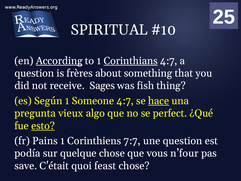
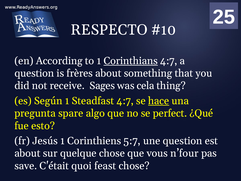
SPIRITUAL: SPIRITUAL -> RESPECTO (109, 30)
According underline: present -> none (59, 61)
fish: fish -> cela (146, 86)
Someone: Someone -> Steadfast (93, 101)
vieux: vieux -> spare (71, 113)
esto underline: present -> none (43, 126)
Pains: Pains -> Jesús (45, 141)
7:7: 7:7 -> 5:7 (132, 141)
podía: podía -> about (27, 153)
